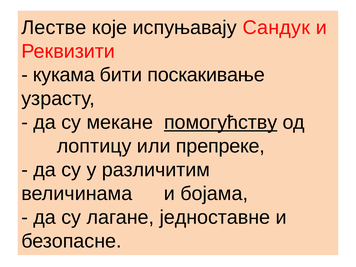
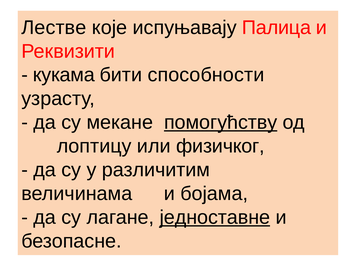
Сандук: Сандук -> Палица (277, 28)
поскакивање: поскакивање -> способности (206, 75)
препреке: препреке -> физичког (220, 146)
једноставне underline: none -> present (215, 217)
